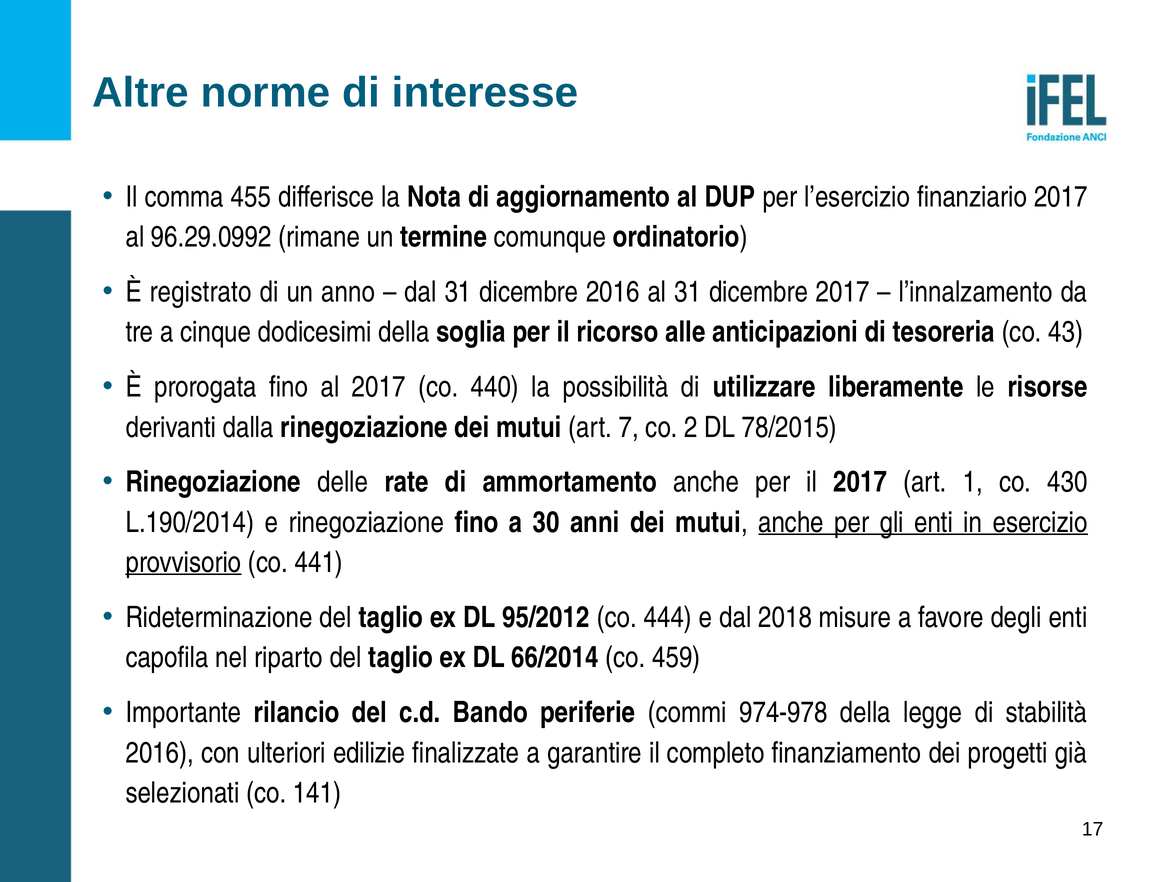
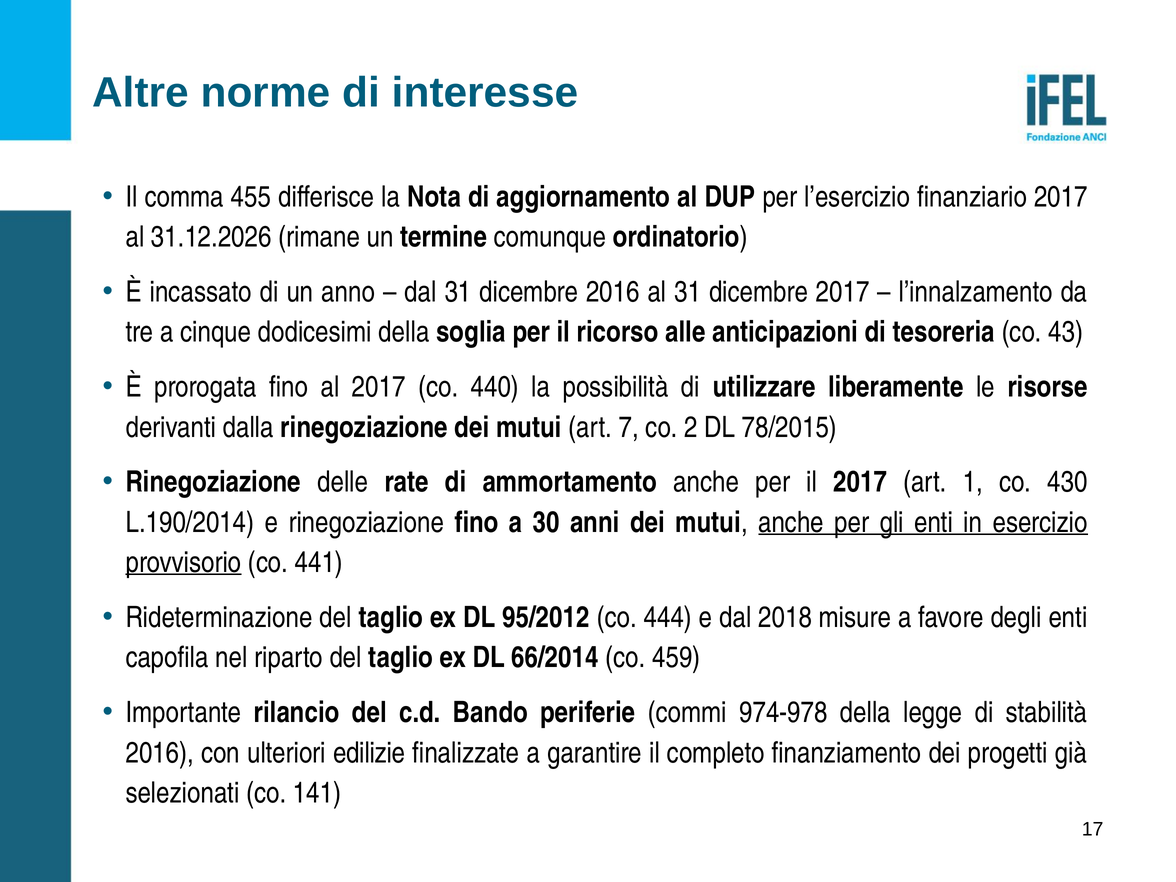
96.29.0992: 96.29.0992 -> 31.12.2026 (211, 237)
registrato: registrato -> incassato (201, 292)
